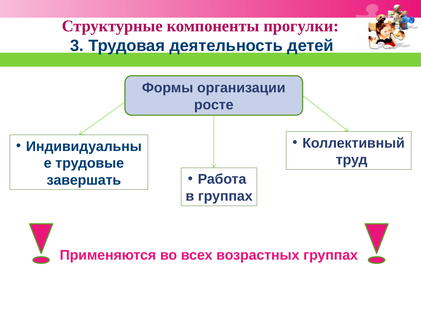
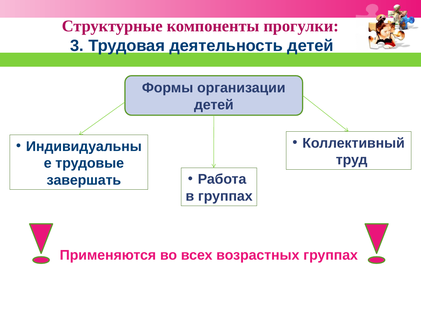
росте: росте -> детей (214, 105)
